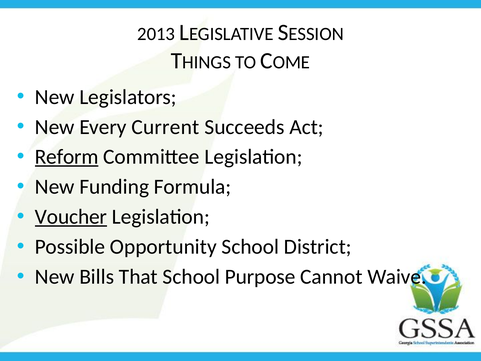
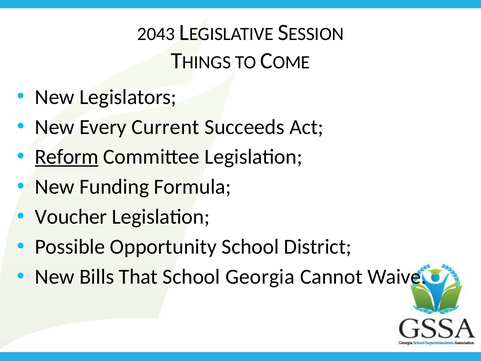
2013: 2013 -> 2043 (156, 34)
Voucher underline: present -> none (71, 217)
Purpose: Purpose -> Georgia (260, 277)
